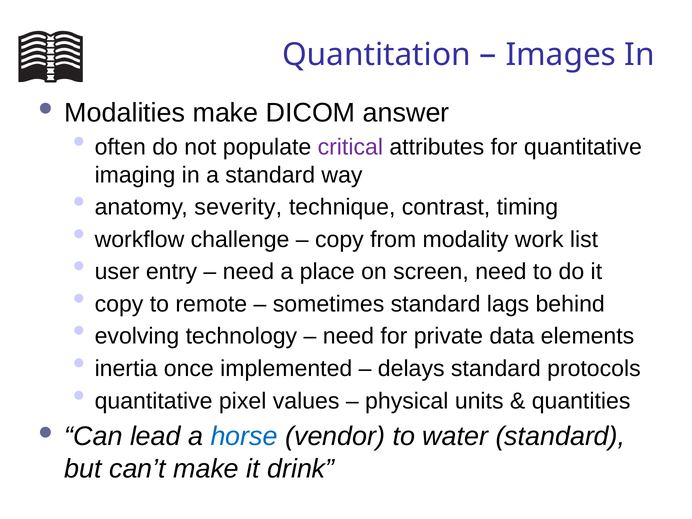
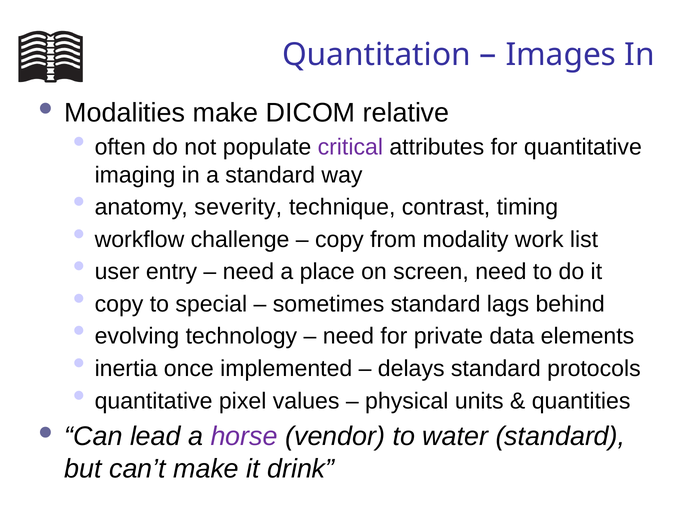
answer: answer -> relative (406, 113)
remote: remote -> special (211, 304)
horse colour: blue -> purple (244, 437)
